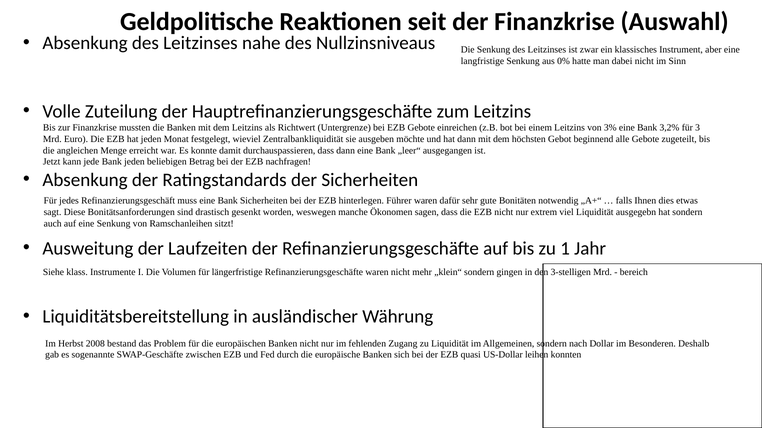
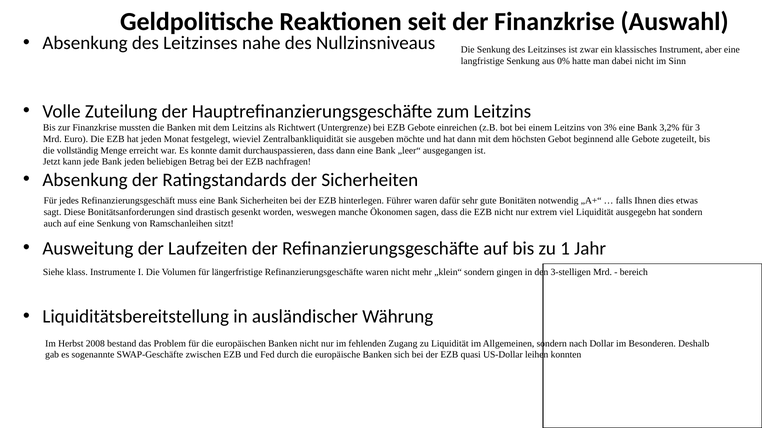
angleichen: angleichen -> vollständig (78, 151)
